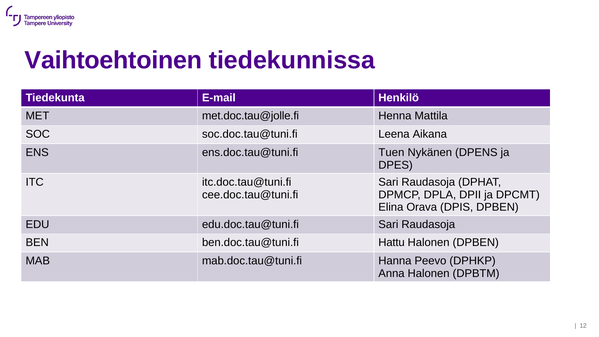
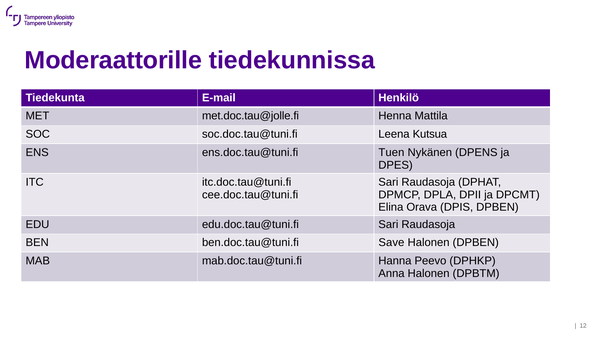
Vaihtoehtoinen: Vaihtoehtoinen -> Moderaattorille (113, 60)
Aikana: Aikana -> Kutsua (430, 134)
Hattu: Hattu -> Save (391, 242)
